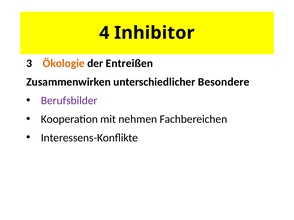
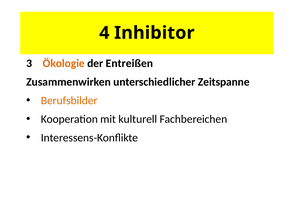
Besondere: Besondere -> Zeitspanne (224, 82)
Berufsbilder colour: purple -> orange (69, 101)
nehmen: nehmen -> kulturell (138, 119)
